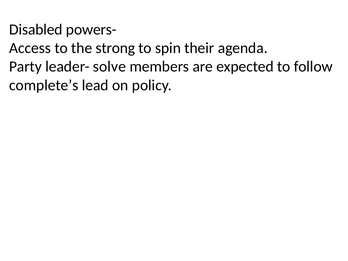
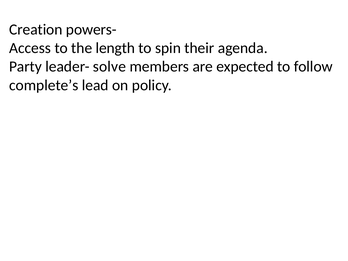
Disabled: Disabled -> Creation (36, 29)
strong: strong -> length (115, 48)
